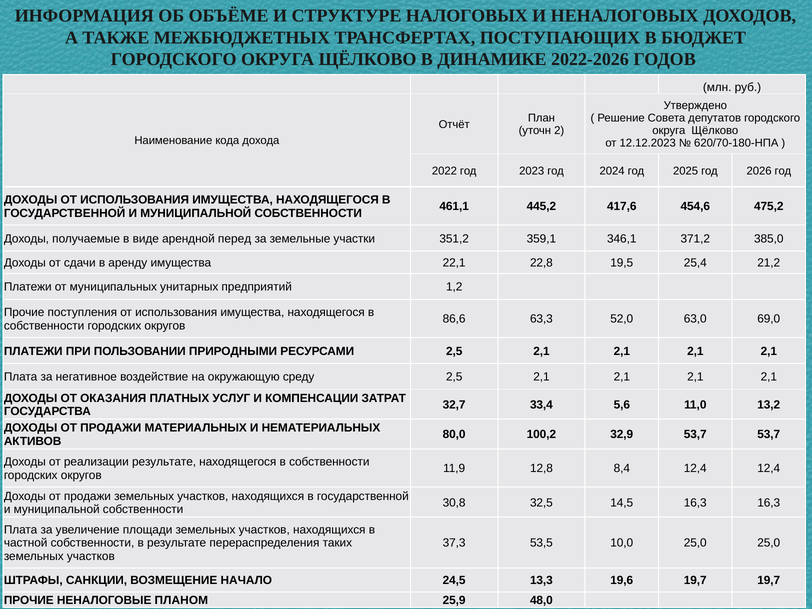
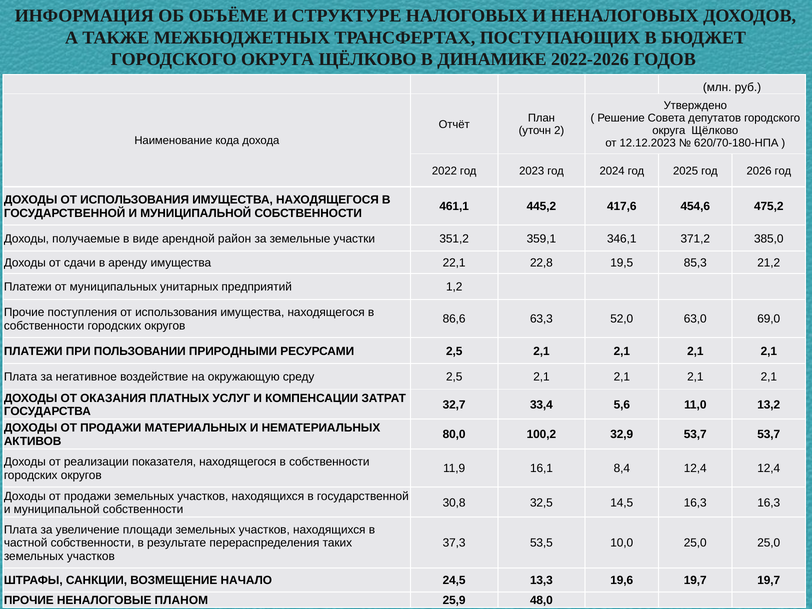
перед: перед -> район (235, 239)
25,4: 25,4 -> 85,3 (695, 263)
реализации результате: результате -> показателя (164, 462)
12,8: 12,8 -> 16,1 (541, 469)
